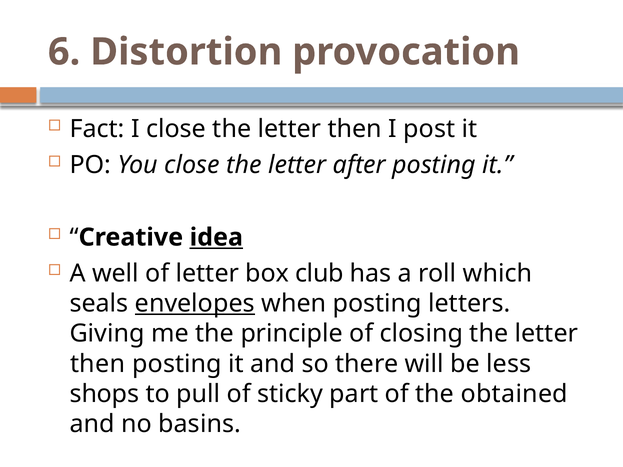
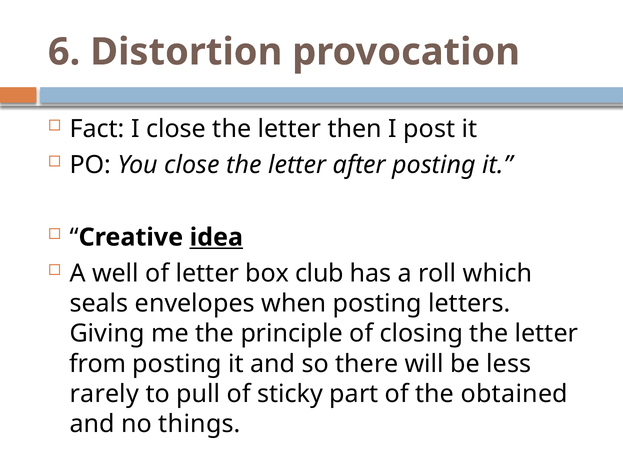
envelopes underline: present -> none (195, 304)
then: then -> from (98, 364)
shops: shops -> rarely (104, 394)
basins: basins -> things (200, 424)
